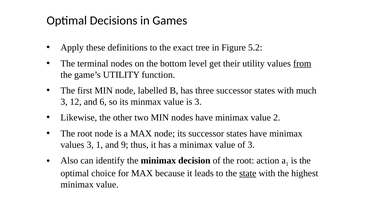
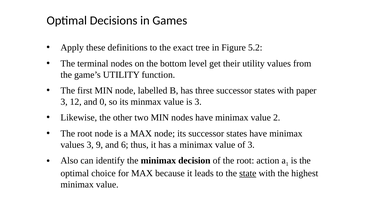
from underline: present -> none (302, 63)
much: much -> paper (306, 90)
6: 6 -> 0 (103, 102)
3 1: 1 -> 9 (99, 145)
9: 9 -> 6 (125, 145)
